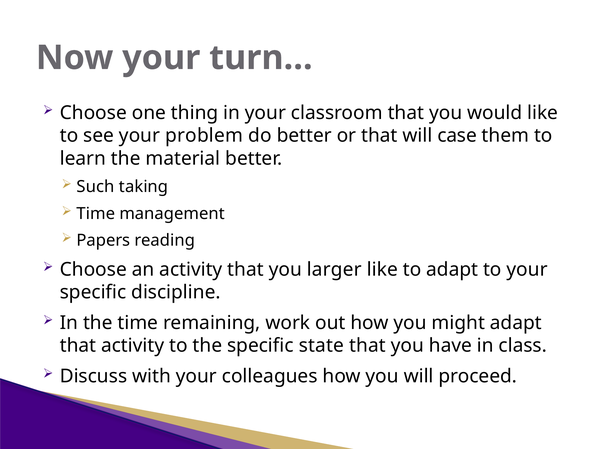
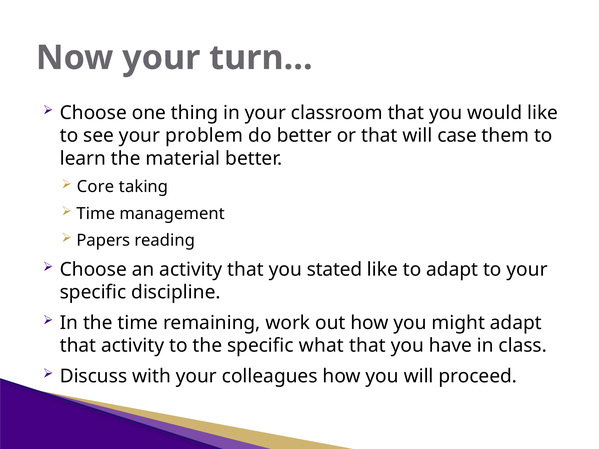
Such: Such -> Core (96, 187)
larger: larger -> stated (334, 270)
state: state -> what (321, 346)
